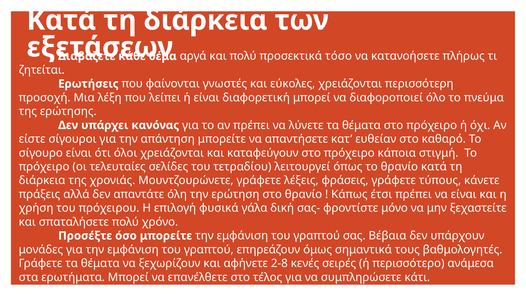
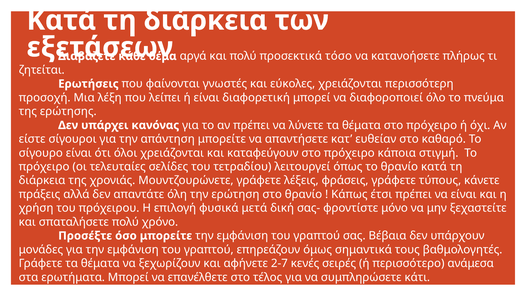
γάλα: γάλα -> μετά (254, 208)
2-8: 2-8 -> 2-7 (279, 263)
